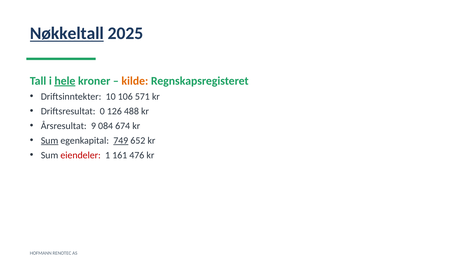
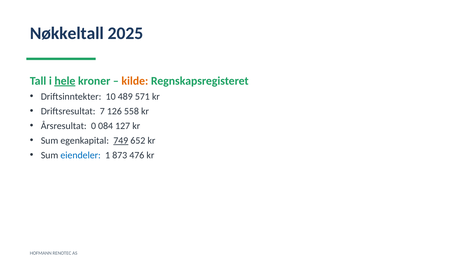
Nøkkeltall underline: present -> none (67, 33)
106: 106 -> 489 (125, 96)
0: 0 -> 7 (102, 111)
488: 488 -> 558 (131, 111)
9: 9 -> 0 (93, 126)
674: 674 -> 127 (123, 126)
Sum underline: present -> none (50, 140)
eiendeler colour: red -> blue (81, 155)
161: 161 -> 873 (120, 155)
